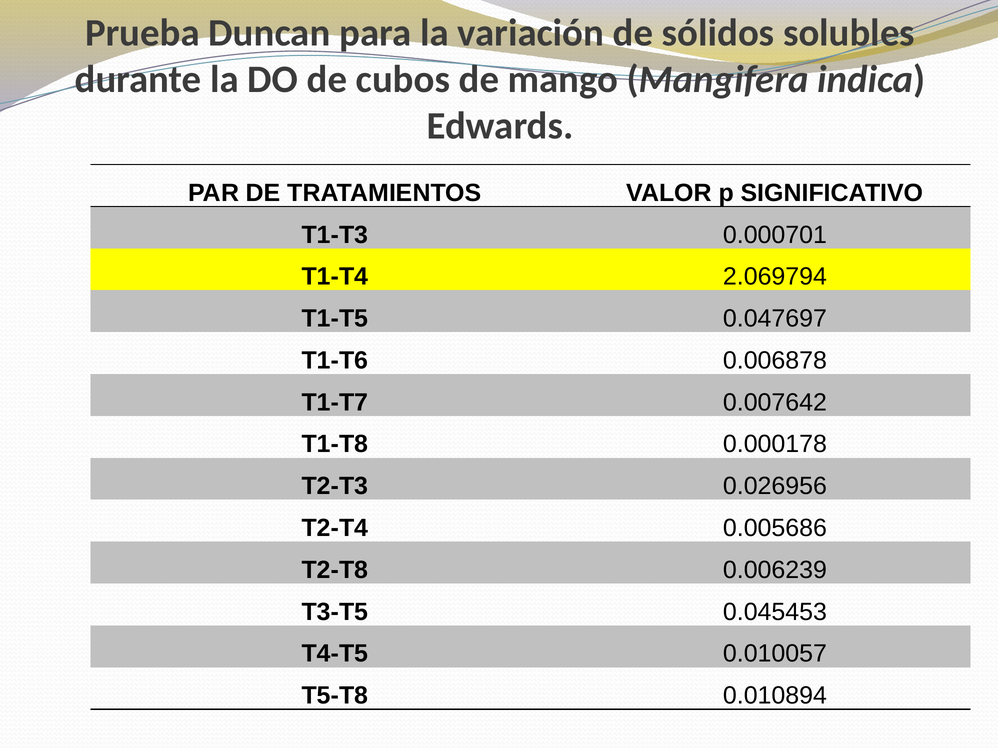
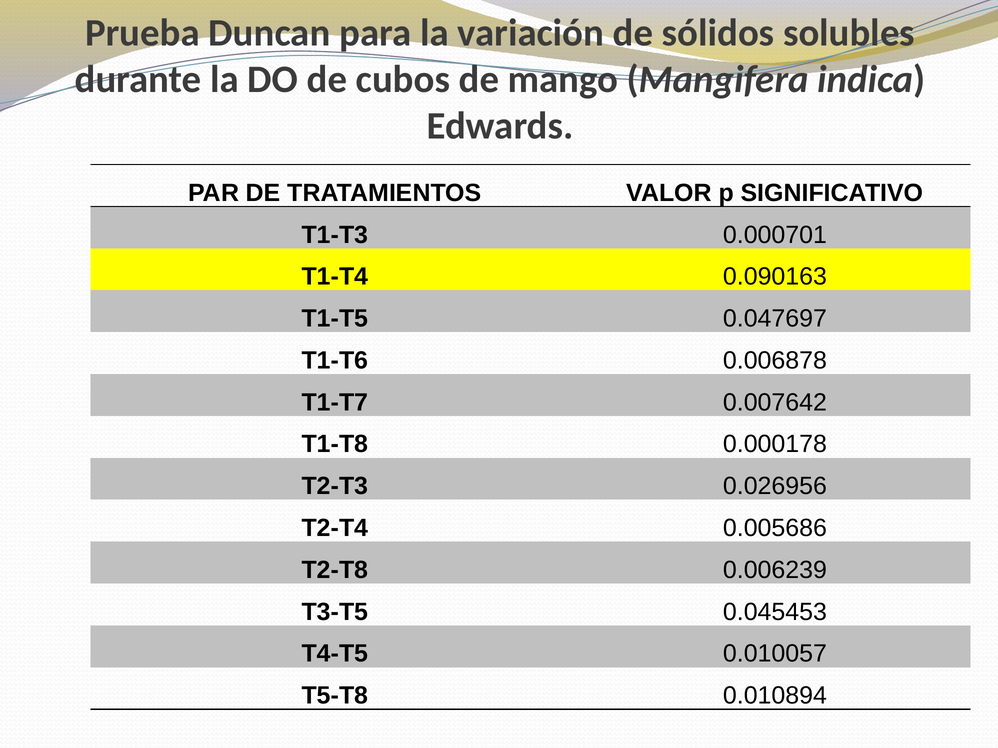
2.069794: 2.069794 -> 0.090163 (775, 277)
